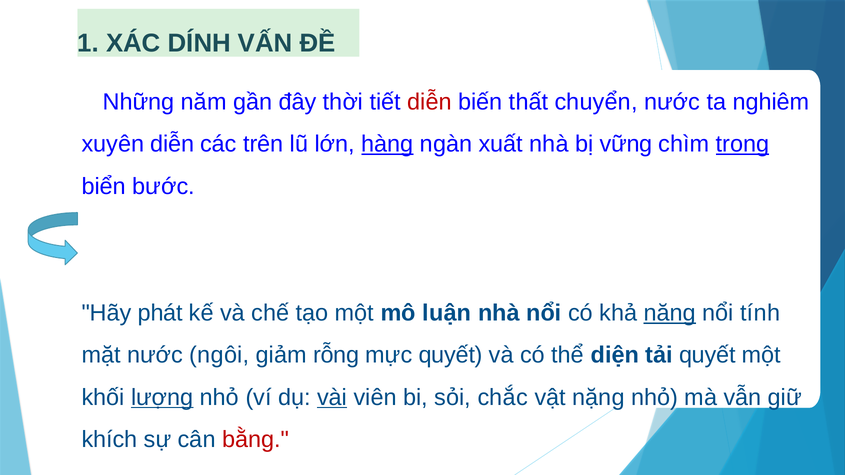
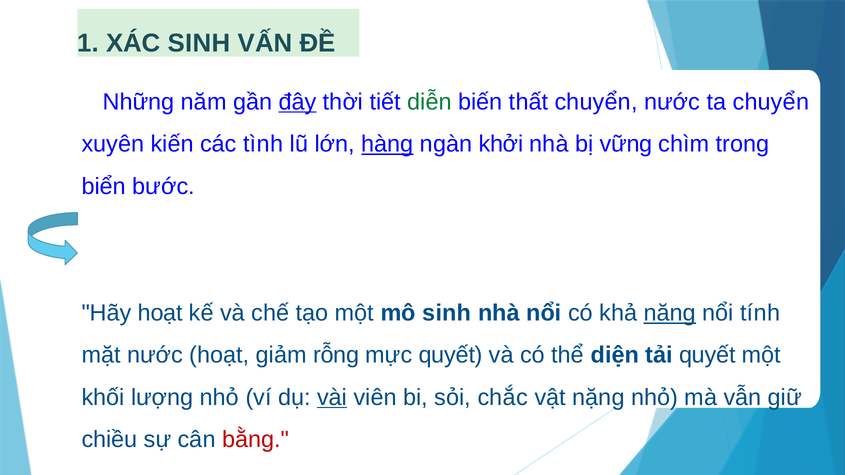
XÁC DÍNH: DÍNH -> SINH (199, 43)
đây underline: none -> present (298, 102)
diễn colour: red -> green (430, 102)
ta nghiêm: nghiêm -> chuyển (771, 102)
xuyên diễn: diễn -> kiến (172, 144)
trên: trên -> tình (263, 144)
xuất: xuất -> khởi (501, 144)
trong underline: present -> none (742, 144)
Hãy phát: phát -> hoạt (160, 313)
mô luận: luận -> sinh (447, 313)
nước ngôi: ngôi -> hoạt (219, 355)
lượng underline: present -> none (162, 398)
khích: khích -> chiều (110, 440)
